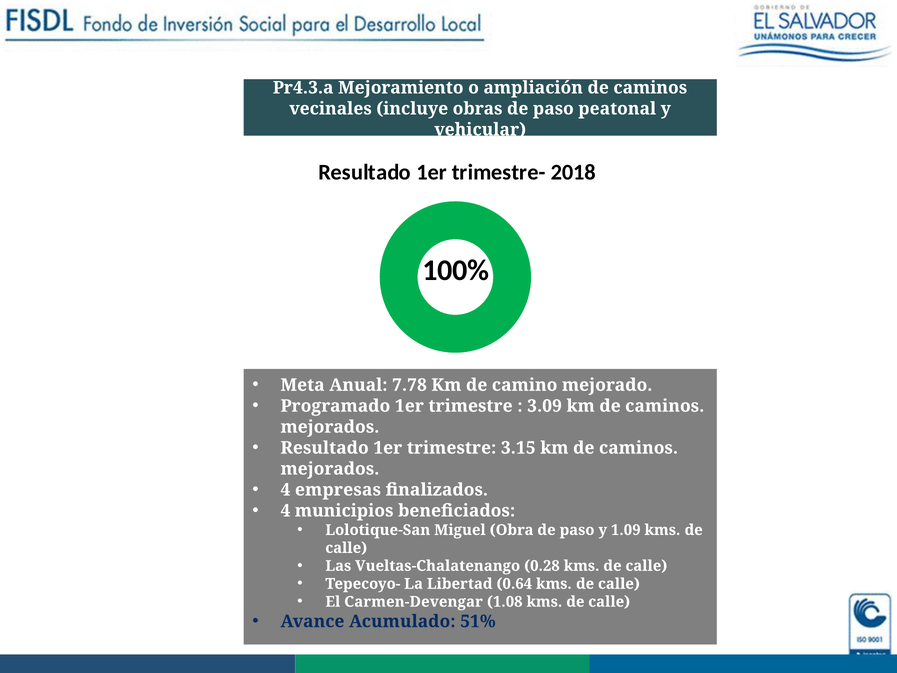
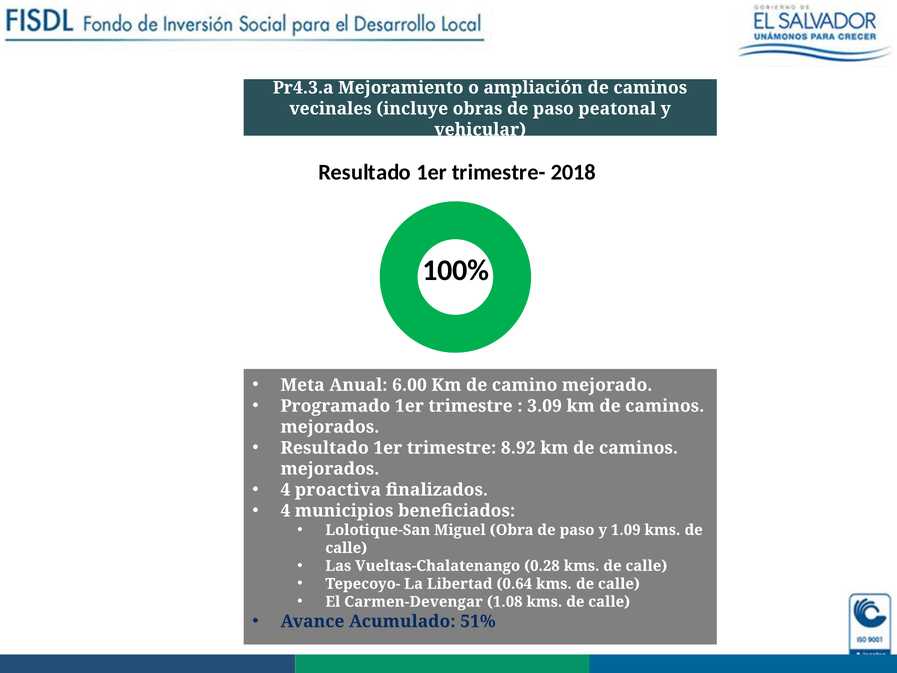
7.78: 7.78 -> 6.00 (409, 385)
3.15: 3.15 -> 8.92 (518, 448)
empresas: empresas -> proactiva (338, 490)
